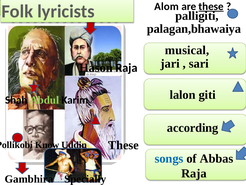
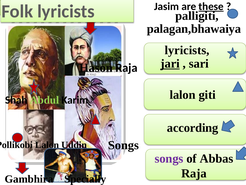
Alom: Alom -> Jasim (167, 6)
musical: musical -> lyricists (187, 50)
jari underline: none -> present (170, 63)
These: These -> Songs (123, 145)
Know: Know -> Lalon (47, 145)
songs colour: blue -> purple (169, 158)
